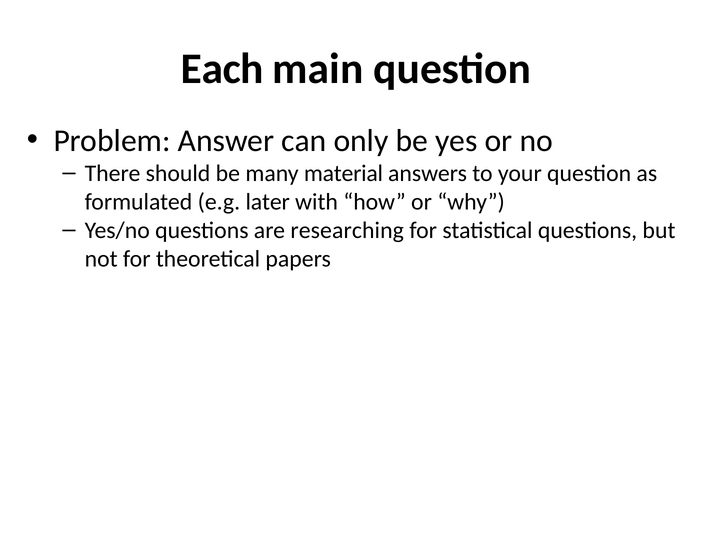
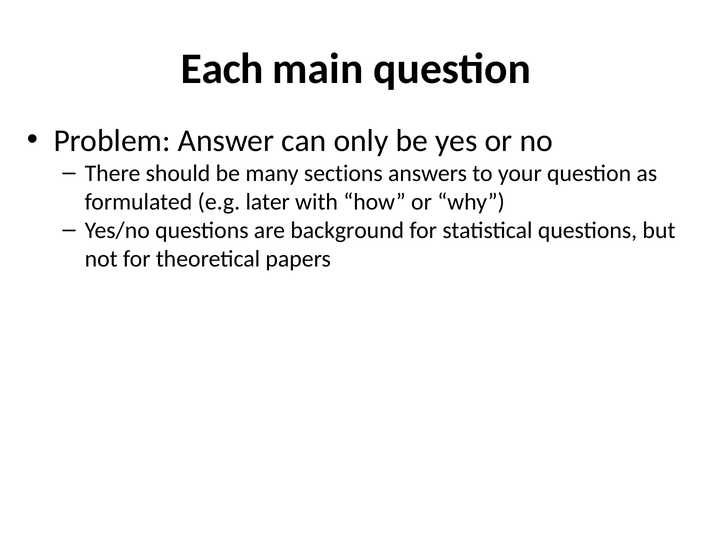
material: material -> sections (343, 173)
researching: researching -> background (347, 230)
